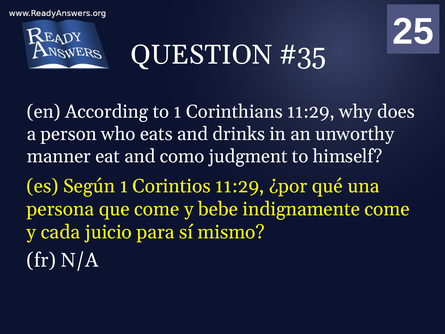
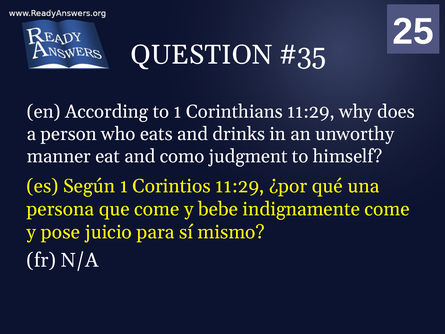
cada: cada -> pose (60, 232)
